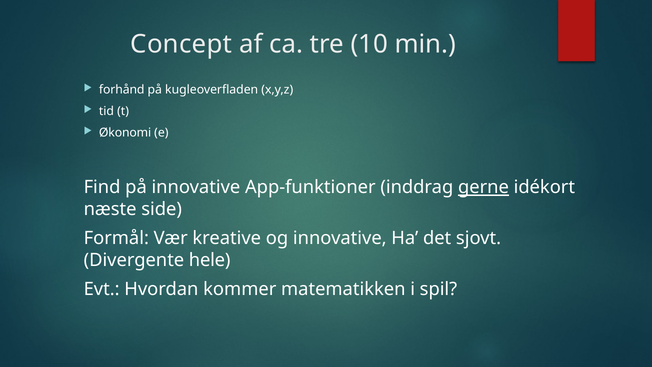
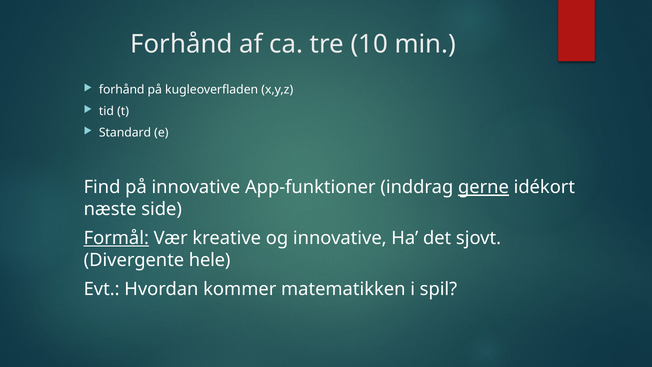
Concept: Concept -> Forhånd (181, 44)
Økonomi: Økonomi -> Standard (125, 133)
Formål underline: none -> present (116, 238)
